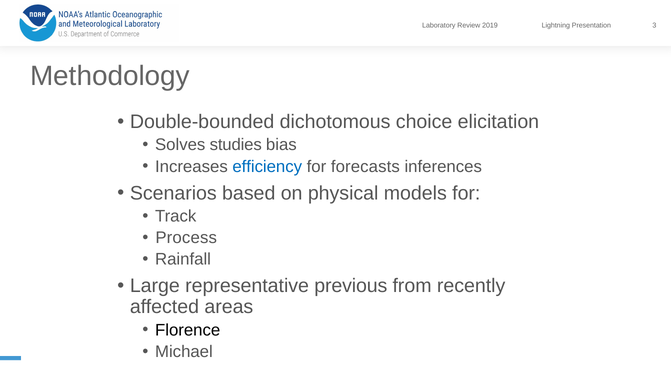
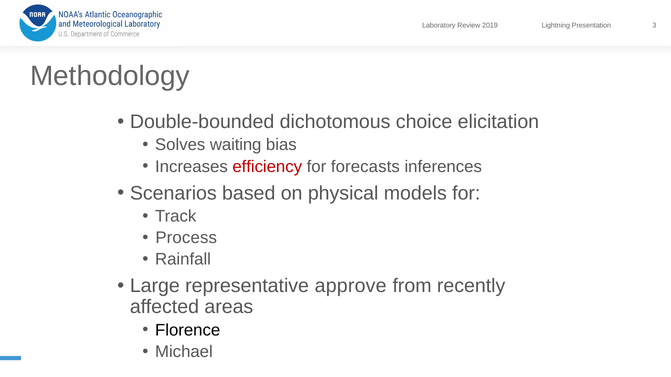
studies: studies -> waiting (236, 145)
efficiency colour: blue -> red (267, 167)
previous: previous -> approve (351, 286)
